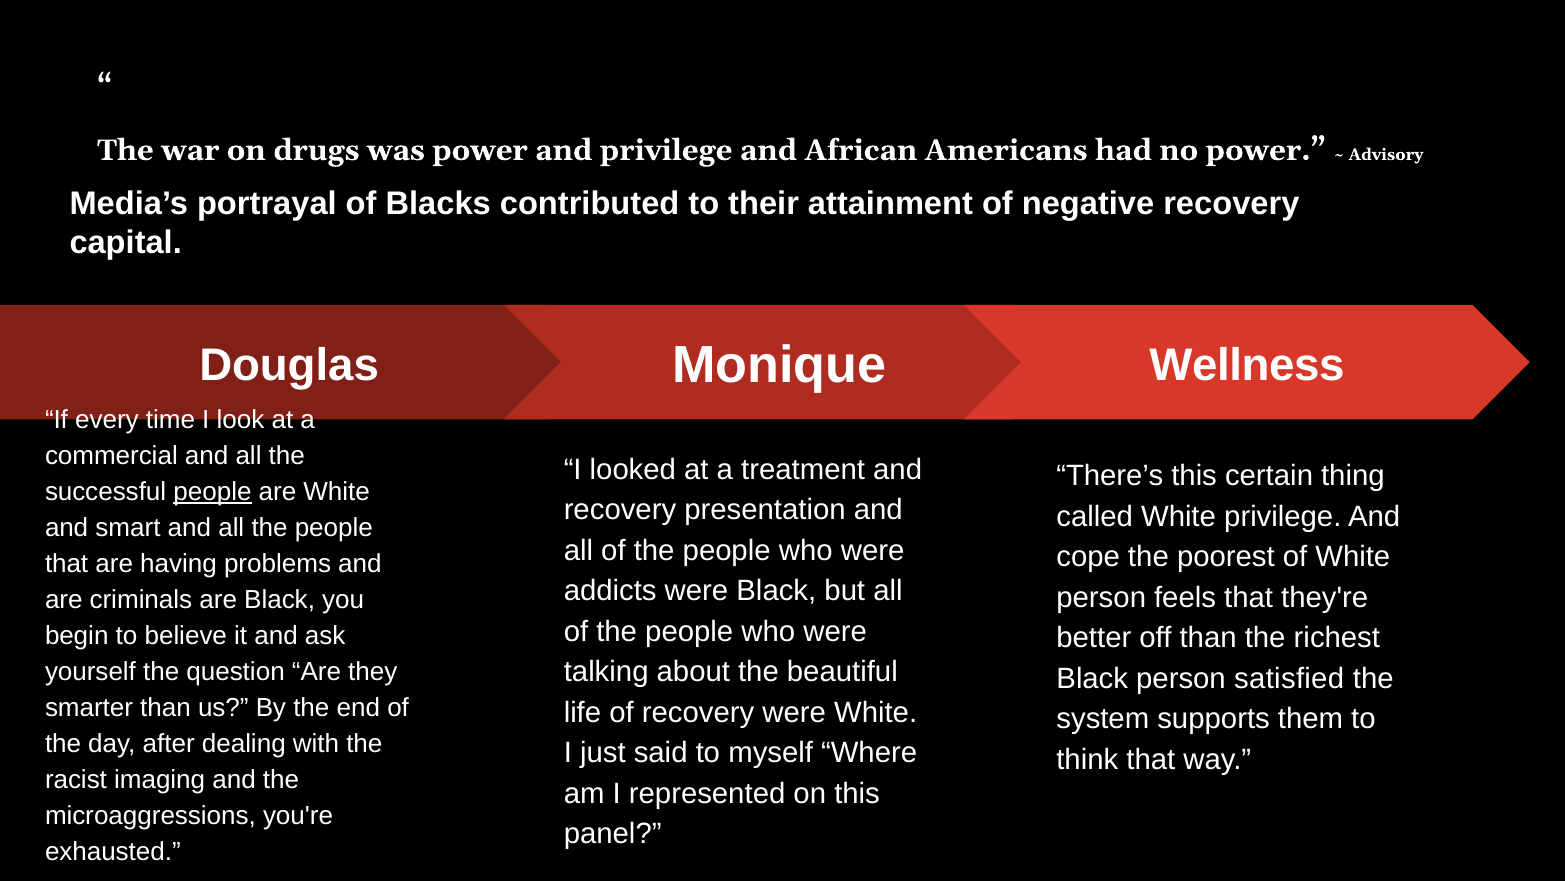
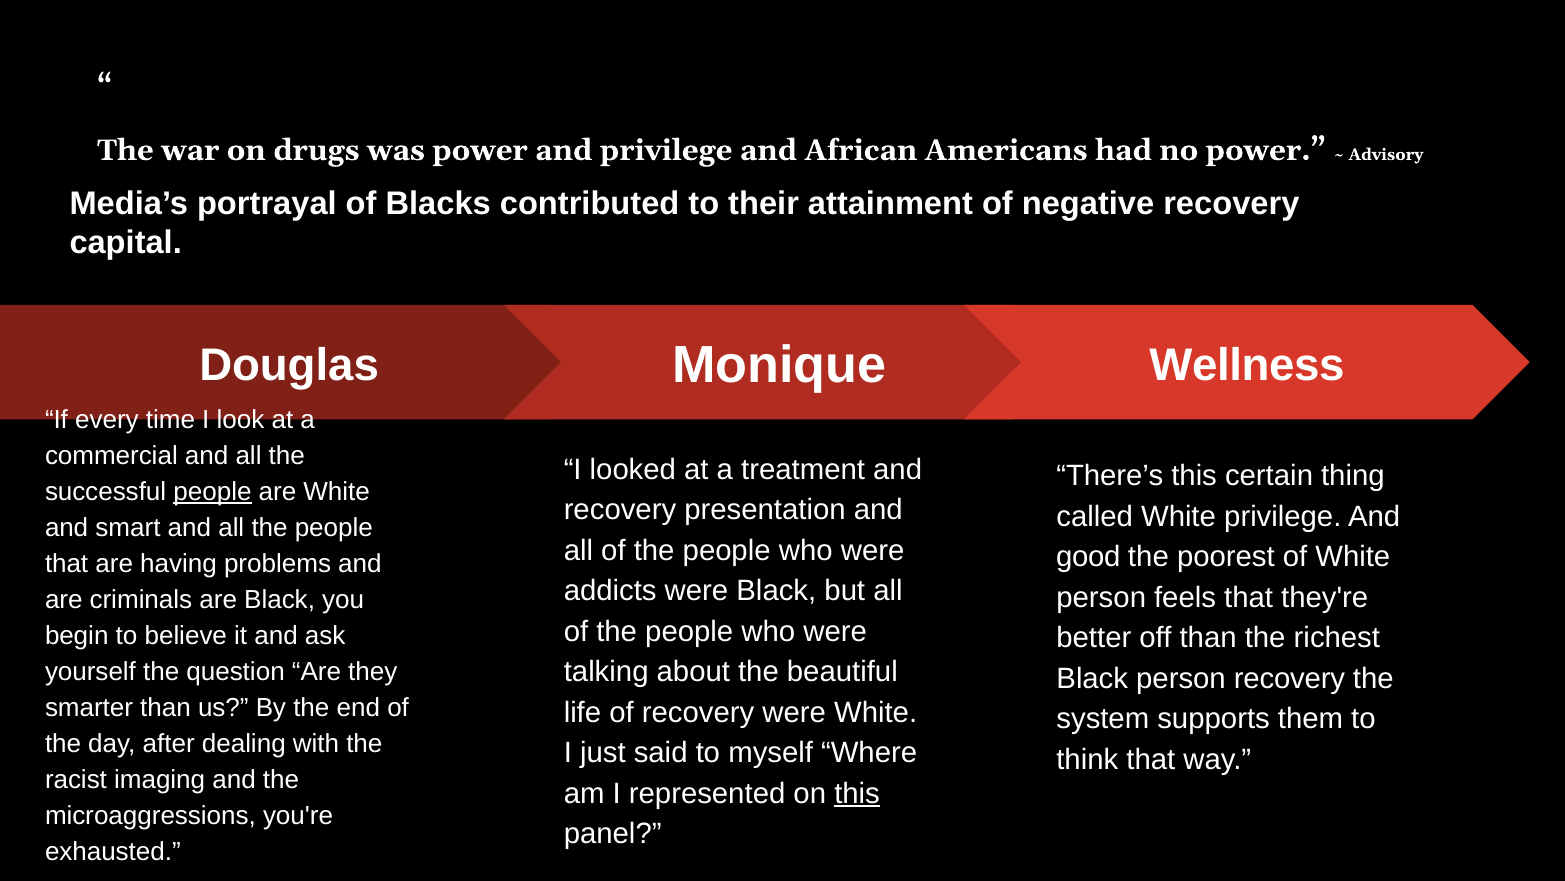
cope: cope -> good (1088, 557)
person satisfied: satisfied -> recovery (1289, 678)
this underline: none -> present (857, 793)
